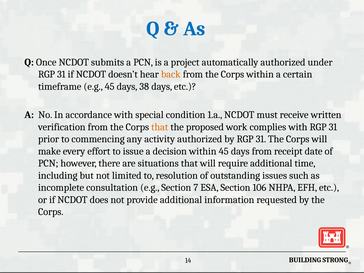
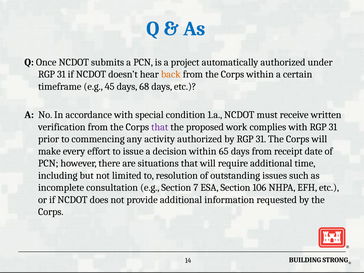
38: 38 -> 68 (144, 86)
that colour: orange -> purple (160, 127)
within 45: 45 -> 65 (224, 151)
